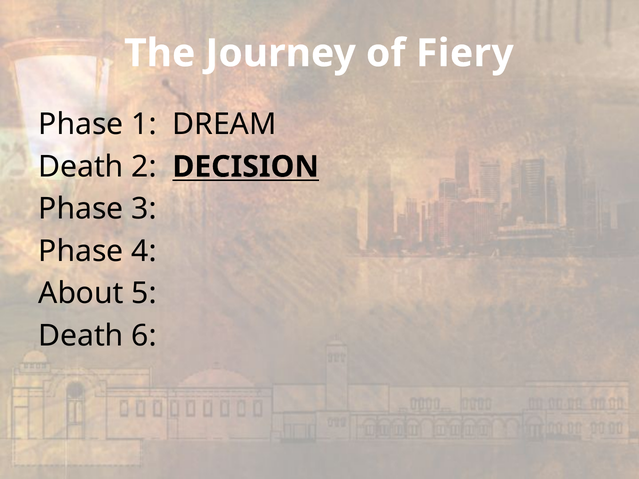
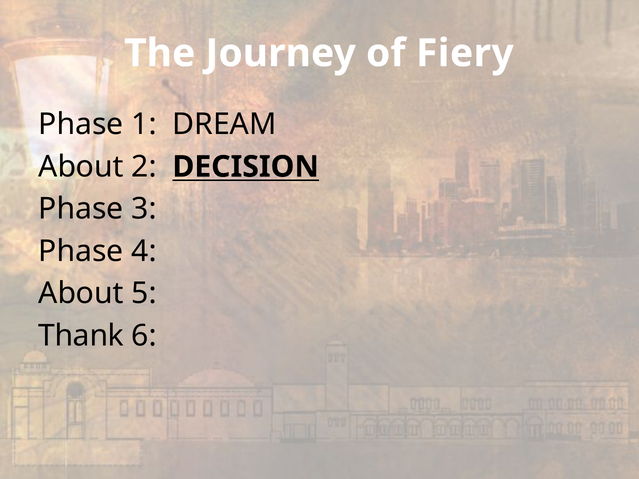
Death: Death -> About (81, 167)
Death: Death -> Thank (81, 336)
